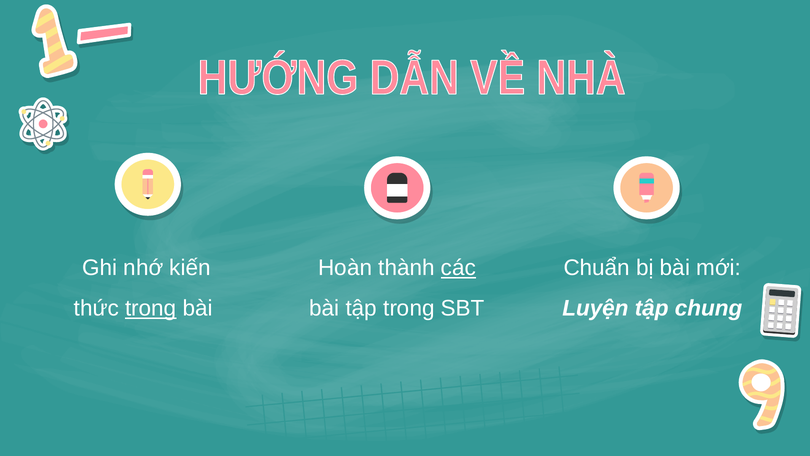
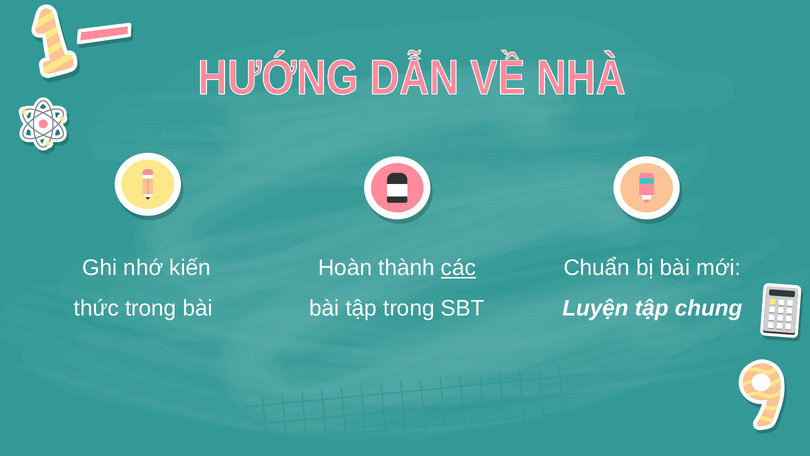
trong underline: present -> none (151, 308)
